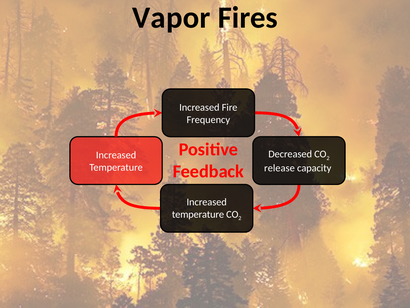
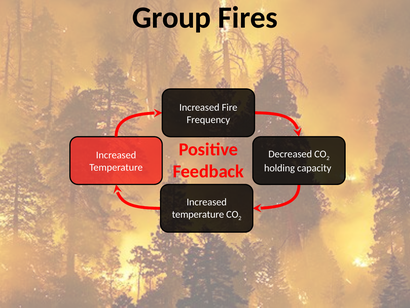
Vapor: Vapor -> Group (172, 18)
release: release -> holding (280, 168)
